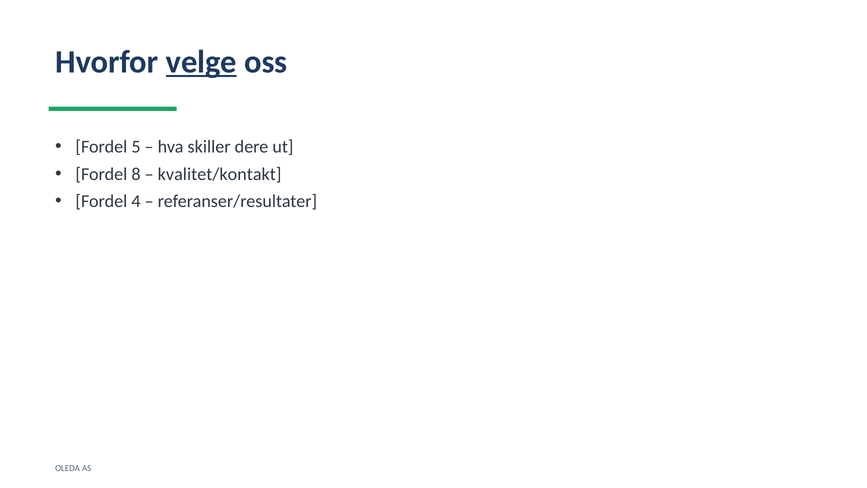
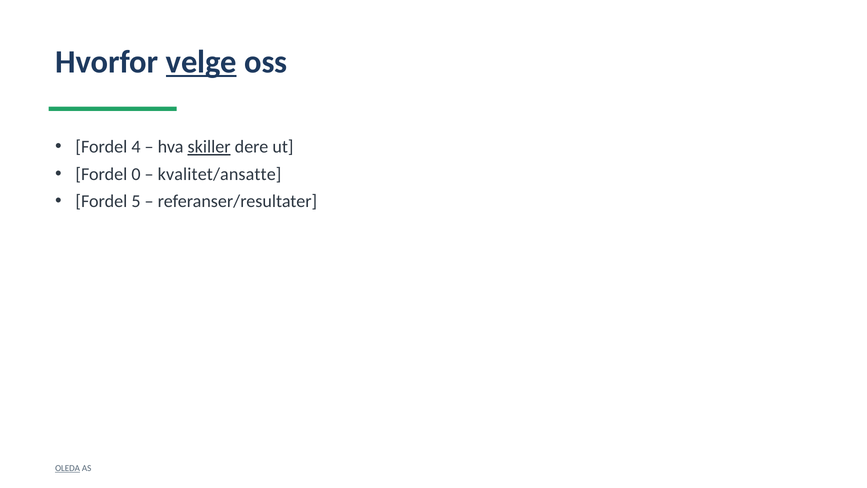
5: 5 -> 4 (136, 147)
skiller underline: none -> present (209, 147)
8: 8 -> 0 (136, 174)
kvalitet/kontakt: kvalitet/kontakt -> kvalitet/ansatte (220, 174)
4: 4 -> 5 (136, 201)
OLEDA underline: none -> present (68, 468)
